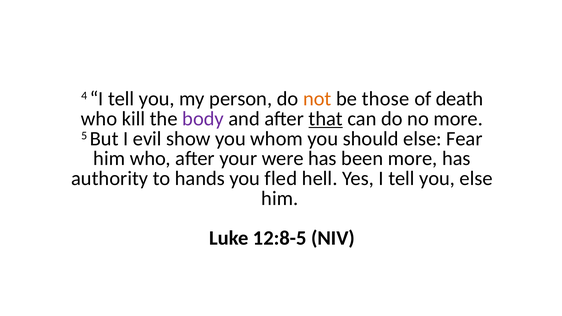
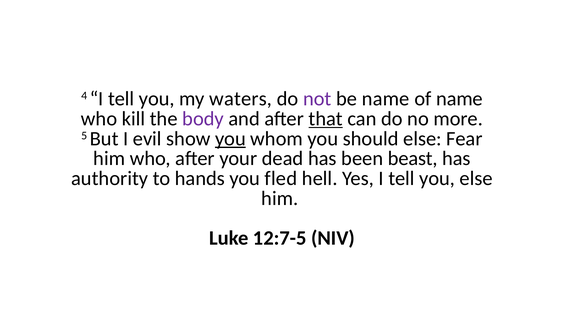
person: person -> waters (241, 99)
not colour: orange -> purple (317, 99)
be those: those -> name (386, 99)
of death: death -> name (459, 99)
you underline: none -> present (230, 139)
were: were -> dead (283, 159)
been more: more -> beast (413, 159)
12:8-5: 12:8-5 -> 12:7-5 (280, 238)
